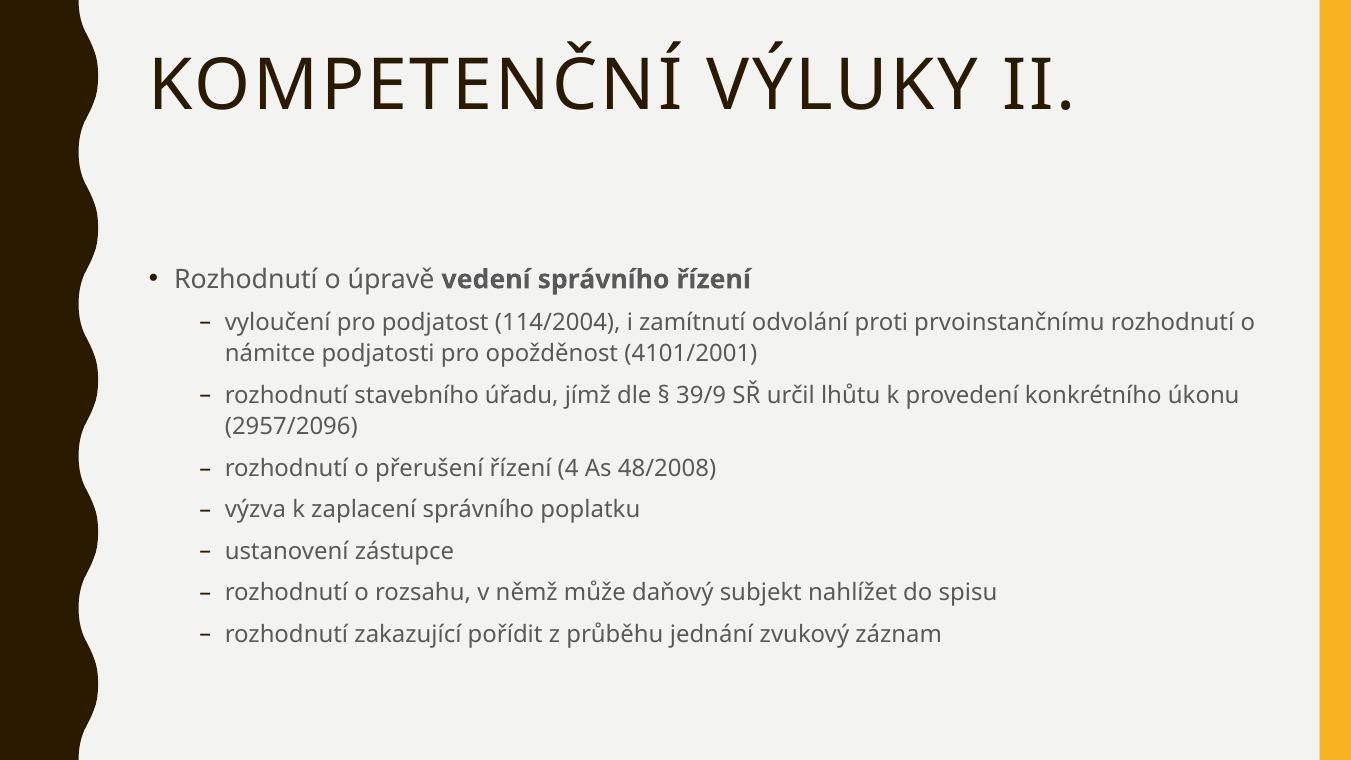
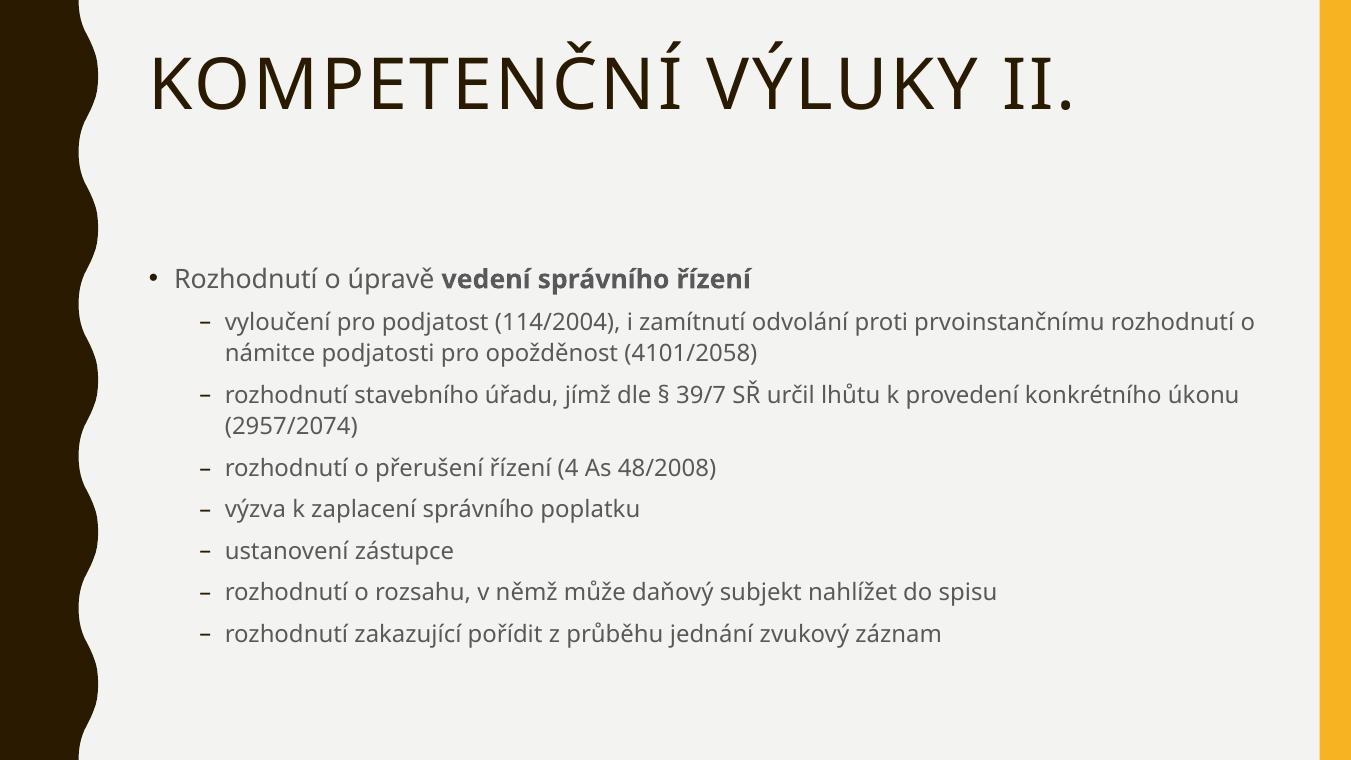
4101/2001: 4101/2001 -> 4101/2058 (691, 354)
39/9: 39/9 -> 39/7 (701, 395)
2957/2096: 2957/2096 -> 2957/2074 (291, 427)
